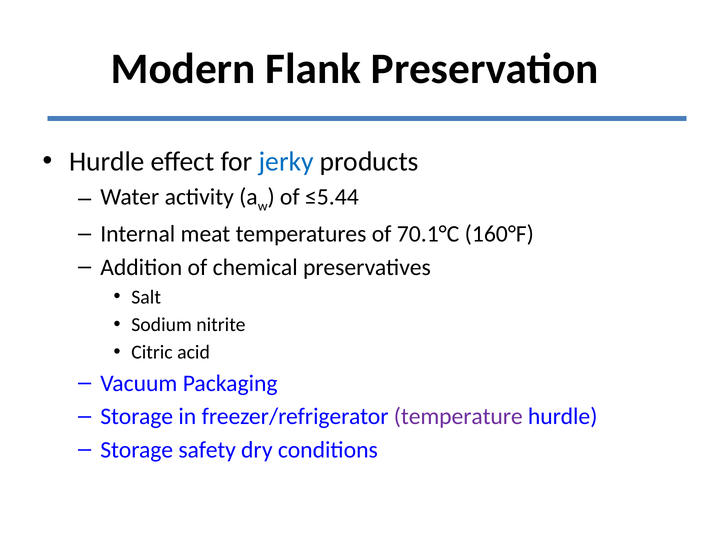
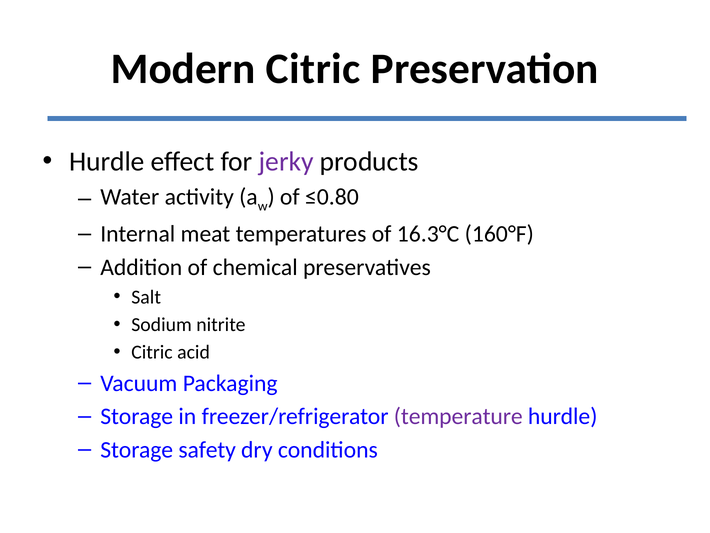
Modern Flank: Flank -> Citric (313, 69)
jerky colour: blue -> purple (286, 162)
≤5.44: ≤5.44 -> ≤0.80 (332, 197)
70.1°C: 70.1°C -> 16.3°C (428, 234)
